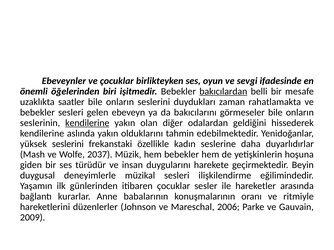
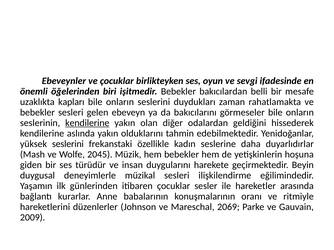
bakıcılardan underline: present -> none (223, 92)
saatler: saatler -> kapları (71, 102)
2037: 2037 -> 2045 (100, 155)
2006: 2006 -> 2069 (228, 207)
